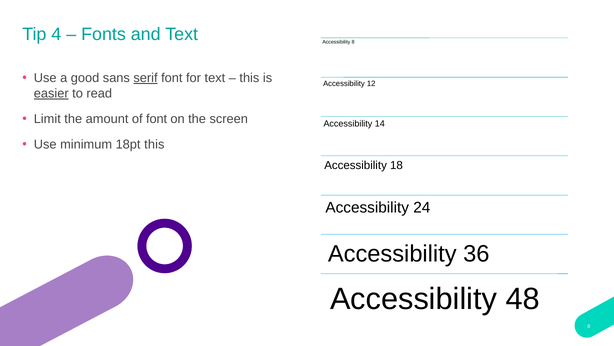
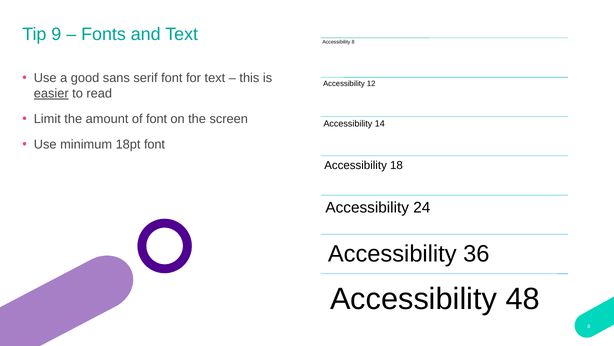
4: 4 -> 9 (56, 34)
serif underline: present -> none (145, 78)
18pt this: this -> font (154, 144)
